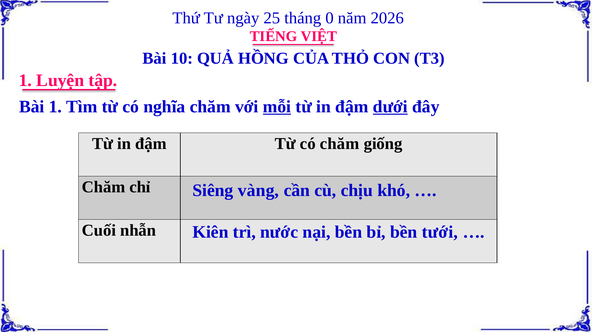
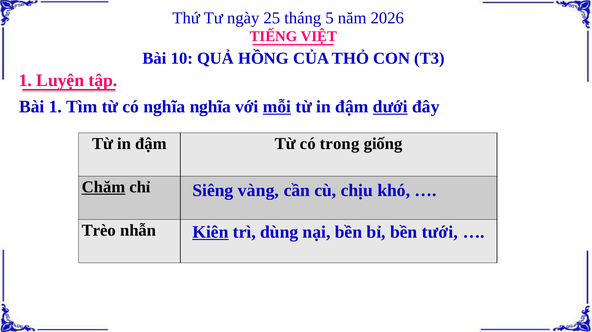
0: 0 -> 5 (329, 18)
nghĩa chăm: chăm -> nghĩa (210, 107)
có chăm: chăm -> trong (340, 144)
Chăm underline: none -> present (104, 187)
Cuối: Cuối -> Trèo (99, 231)
Kiên underline: none -> present (210, 232)
nước: nước -> dùng (279, 232)
